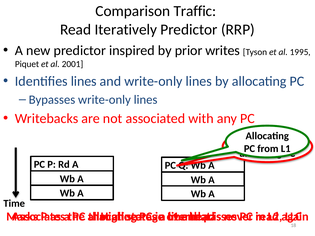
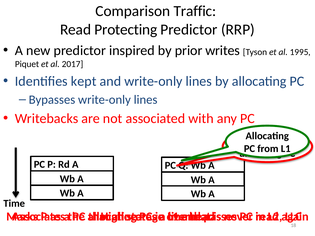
Iteratively: Iteratively -> Protecting (126, 29)
2001: 2001 -> 2017 (73, 64)
Identifies lines: lines -> kept (84, 81)
